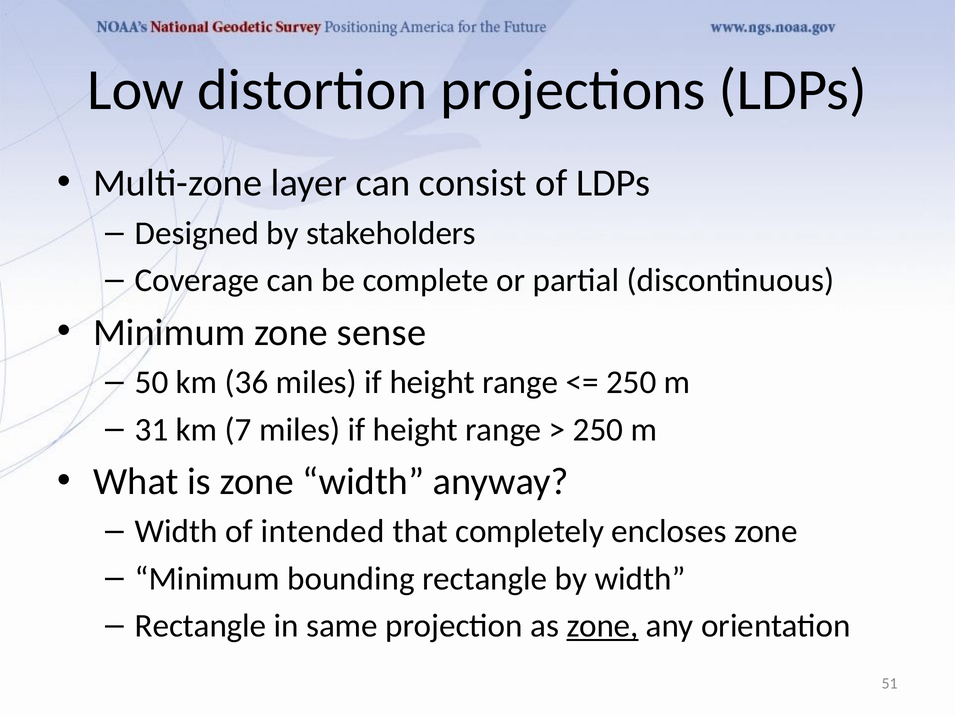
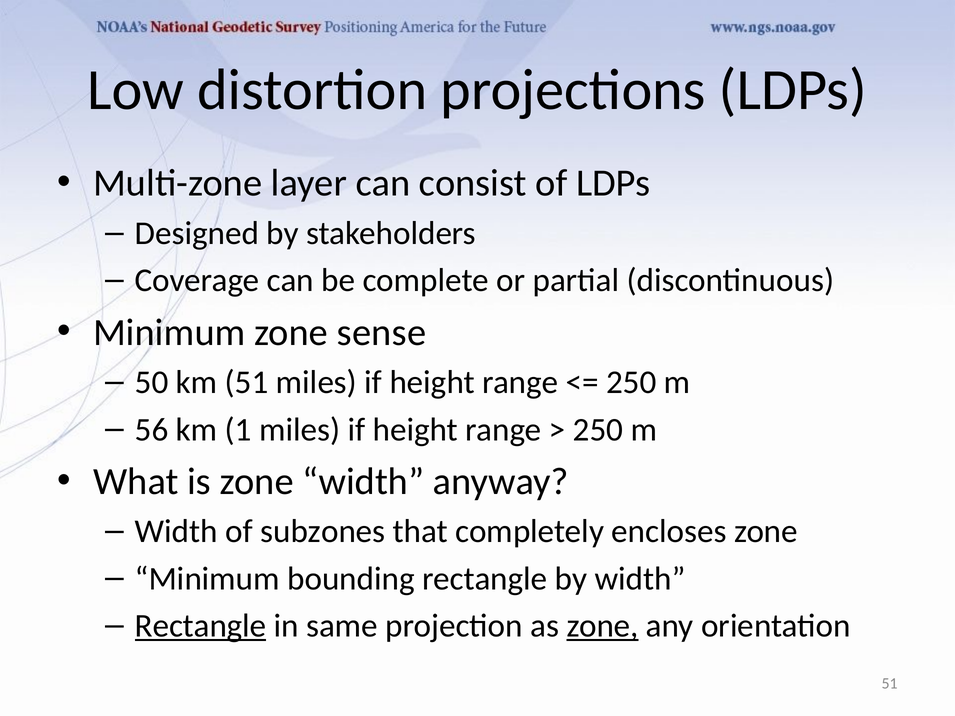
km 36: 36 -> 51 (247, 383)
31: 31 -> 56 (152, 430)
7: 7 -> 1 (238, 430)
intended: intended -> subzones (323, 532)
Rectangle underline: none -> present (201, 626)
